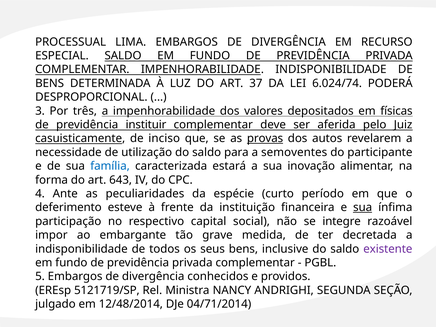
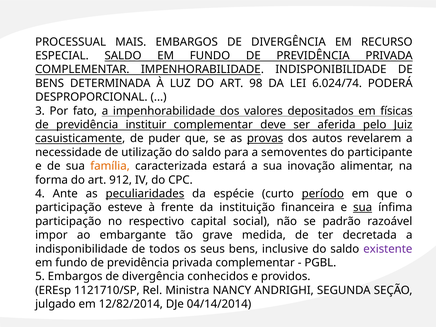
LIMA: LIMA -> MAIS (131, 42)
37: 37 -> 98 (256, 83)
três: três -> fato (85, 111)
inciso: inciso -> puder (164, 138)
família colour: blue -> orange (110, 166)
643: 643 -> 912 (121, 180)
peculiaridades underline: none -> present (145, 194)
período underline: none -> present (323, 194)
deferimento: deferimento -> participação (68, 207)
integre: integre -> padrão (342, 221)
5121719/SP: 5121719/SP -> 1121710/SP (107, 290)
12/48/2014: 12/48/2014 -> 12/82/2014 (131, 304)
04/71/2014: 04/71/2014 -> 04/14/2014 (219, 304)
